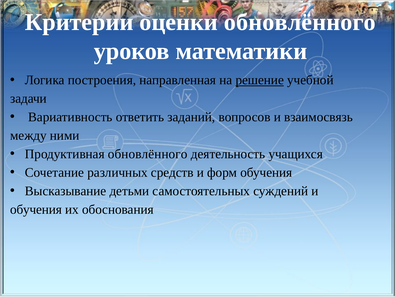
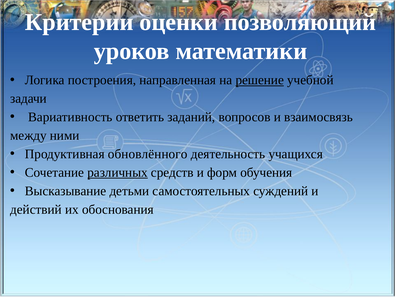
оценки обновлённого: обновлённого -> позволяющий (300, 22)
различных underline: none -> present (118, 172)
обучения: обучения -> действий (36, 209)
